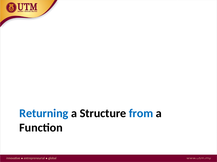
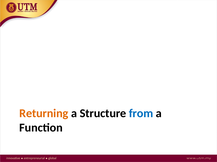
Returning colour: blue -> orange (44, 114)
